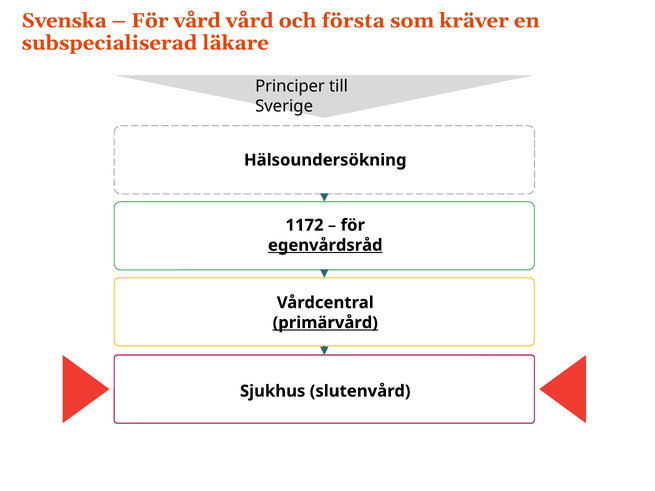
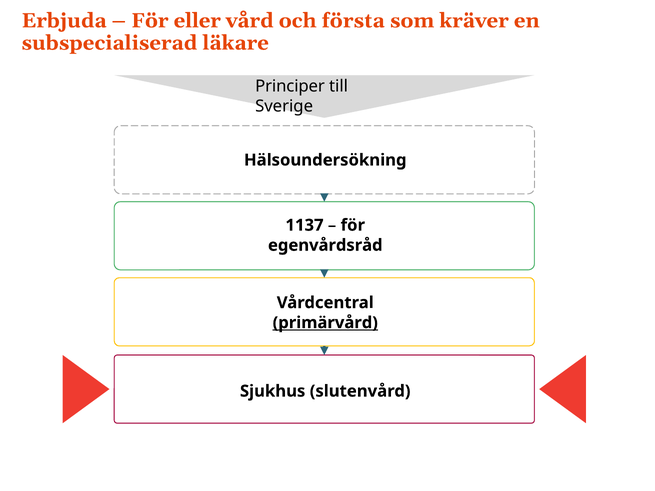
Svenska: Svenska -> Erbjuda (64, 21)
För vård: vård -> eller (197, 21)
1172: 1172 -> 1137 (305, 225)
egenvårdsråd underline: present -> none (325, 245)
